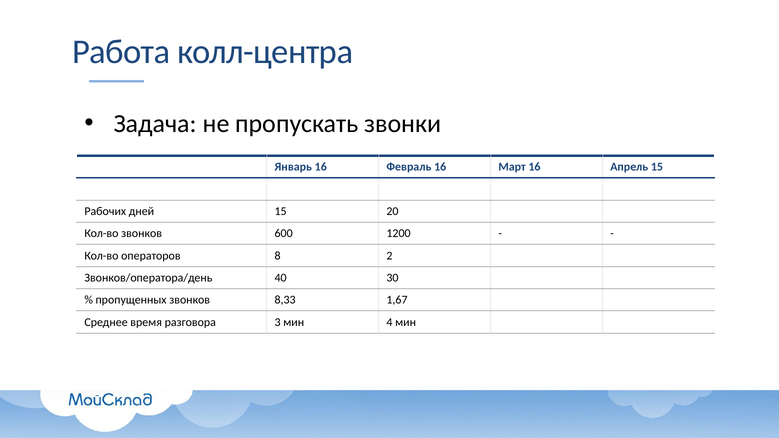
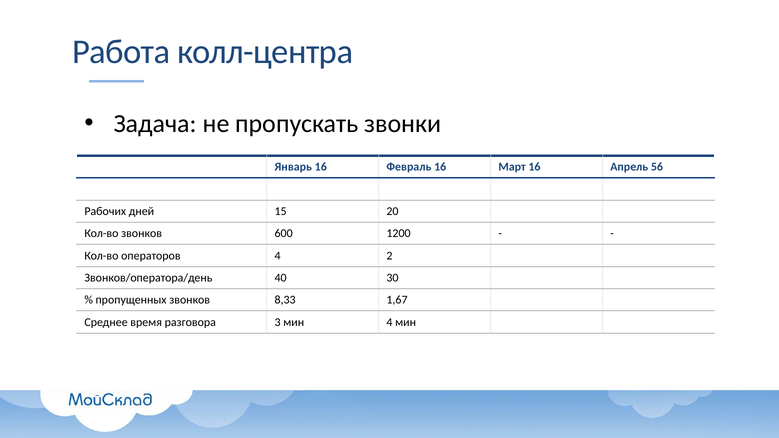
Апрель 15: 15 -> 56 (657, 167)
операторов 8: 8 -> 4 (278, 256)
